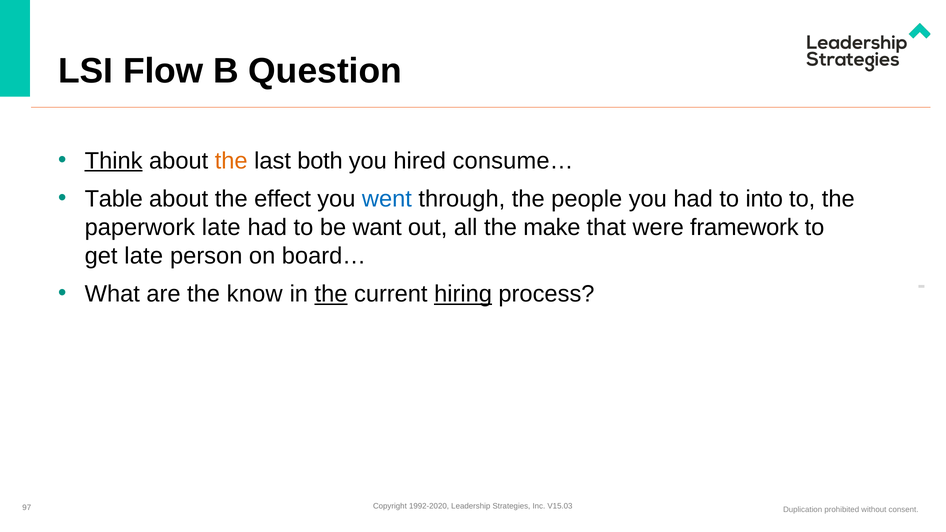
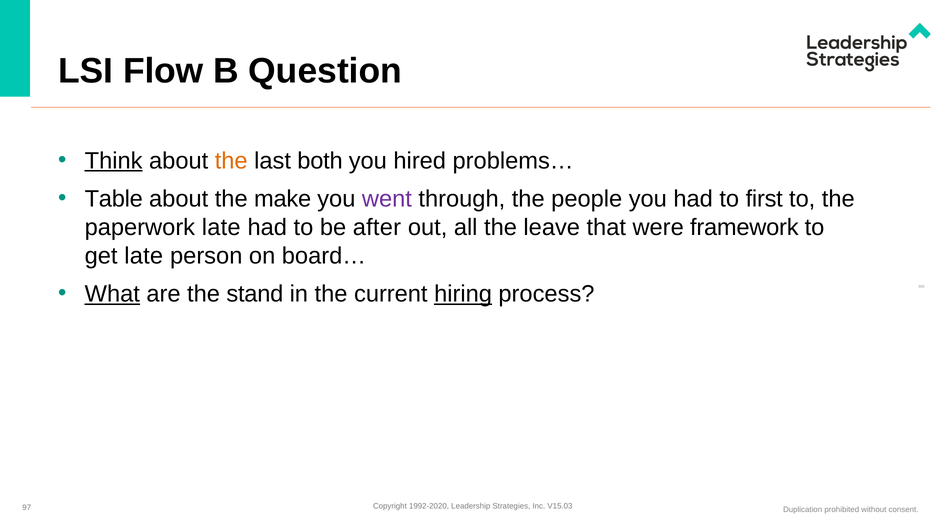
consume…: consume… -> problems… (513, 161)
effect: effect -> make (283, 199)
went colour: blue -> purple (387, 199)
into: into -> first (764, 199)
want: want -> after (377, 227)
make: make -> leave (552, 227)
What underline: none -> present (112, 294)
know: know -> stand (255, 294)
the underline: present -> none (331, 294)
